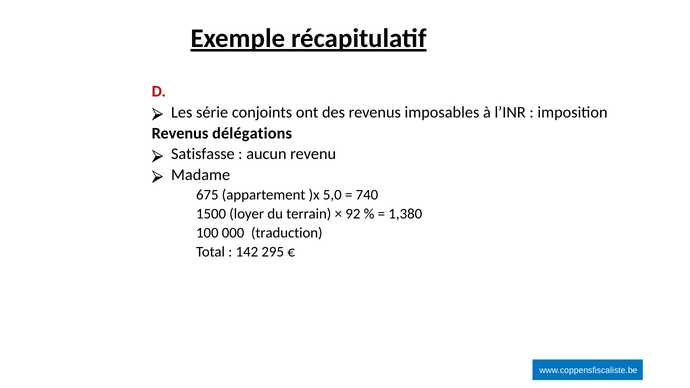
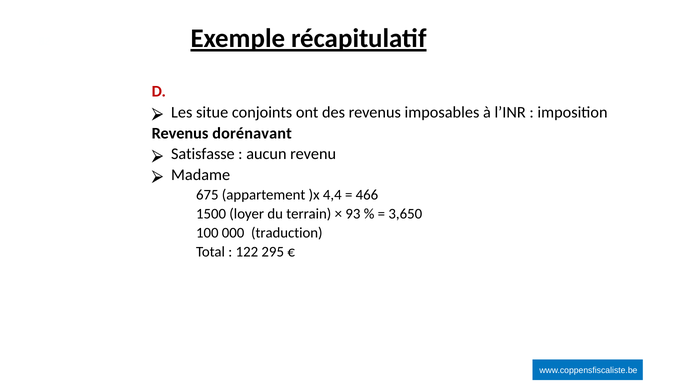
série: série -> situe (212, 112)
délégations: délégations -> dorénavant (252, 133)
5,0: 5,0 -> 4,4 (332, 195)
740: 740 -> 466 (367, 195)
92: 92 -> 93 (353, 214)
1,380: 1,380 -> 3,650 (405, 214)
142: 142 -> 122 (247, 252)
